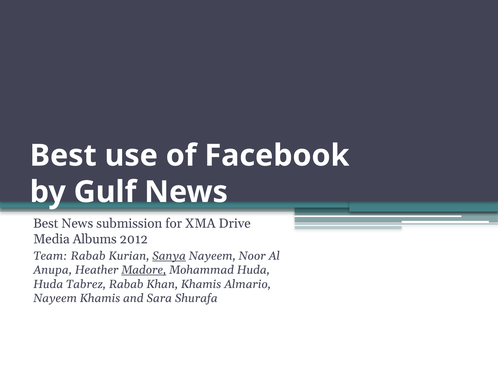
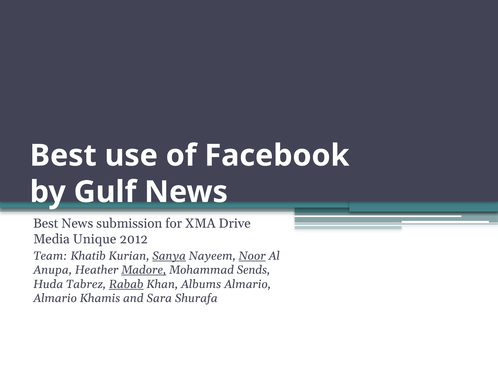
Albums: Albums -> Unique (95, 239)
Team Rabab: Rabab -> Khatib (88, 256)
Noor underline: none -> present (252, 256)
Mohammad Huda: Huda -> Sends (253, 270)
Rabab underline: none -> present (126, 285)
Khan Khamis: Khamis -> Albums (201, 285)
Nayeem: Nayeem -> Almario (55, 299)
